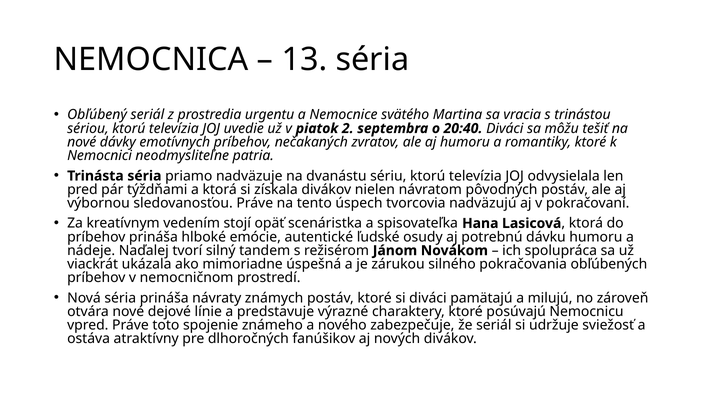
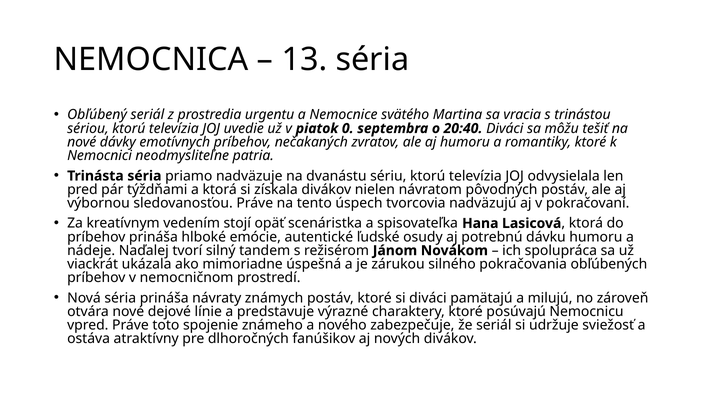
2: 2 -> 0 (348, 128)
